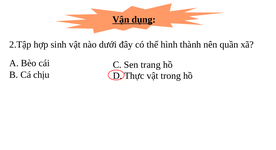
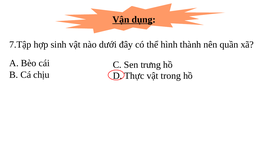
2.Tập: 2.Tập -> 7.Tập (20, 45)
trang: trang -> trưng (151, 65)
